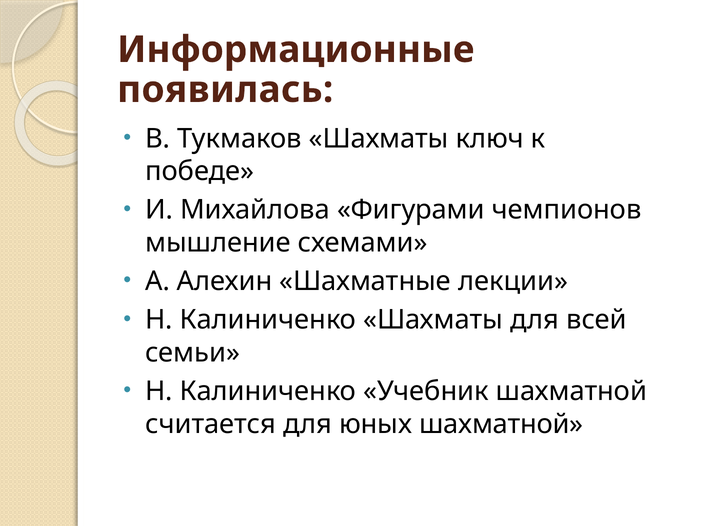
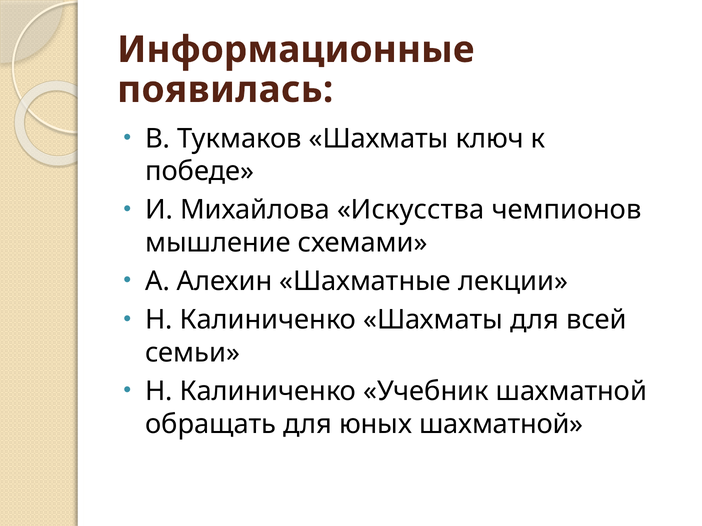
Фигурами: Фигурами -> Искусства (411, 210)
считается: считается -> обращать (211, 424)
